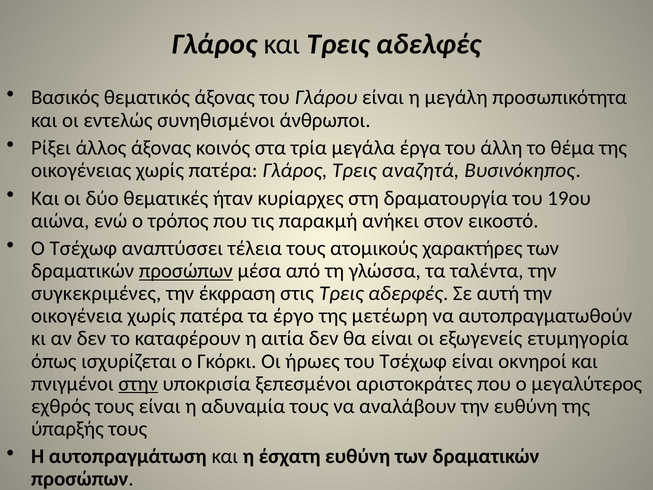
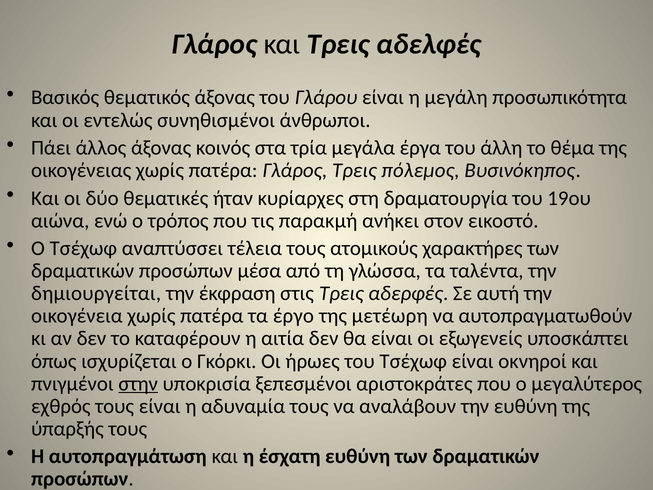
Ρίξει: Ρίξει -> Πάει (51, 148)
αναζητά: αναζητά -> πόλεμος (420, 170)
προσώπων underline: present -> none (186, 271)
συγκεκριμένες: συγκεκριμένες -> δημιουργείται (96, 293)
ετυμηγορία: ετυμηγορία -> υποσκάπτει (578, 338)
